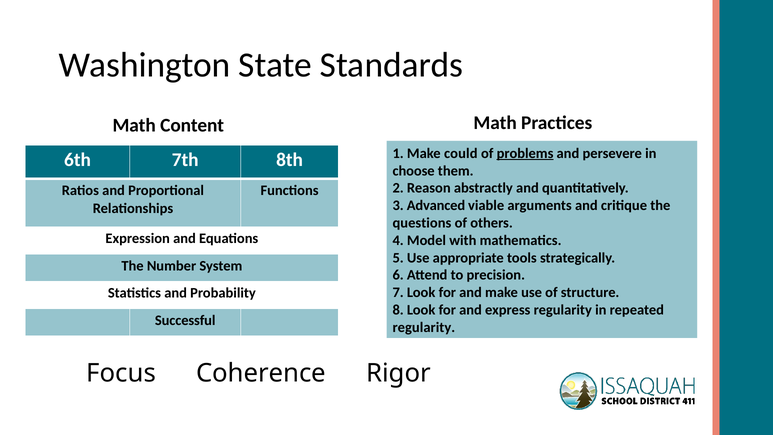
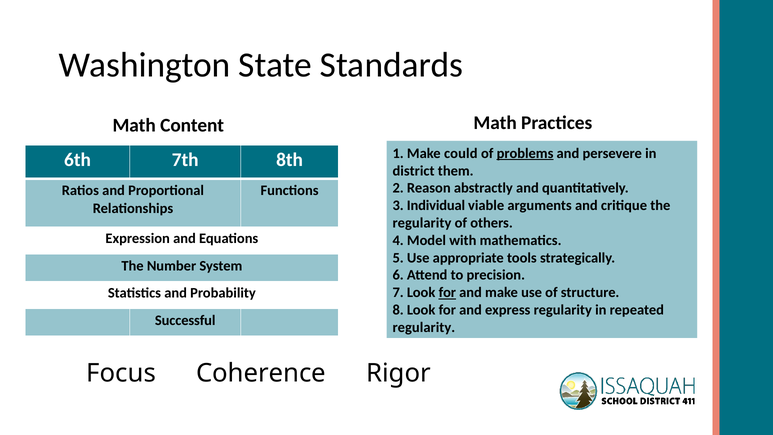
choose: choose -> district (414, 171)
Advanced: Advanced -> Individual (436, 206)
questions: questions -> regularity (422, 223)
for underline: none -> present (447, 292)
